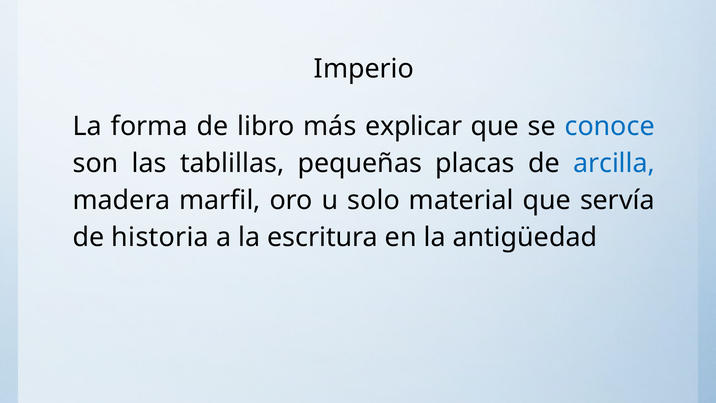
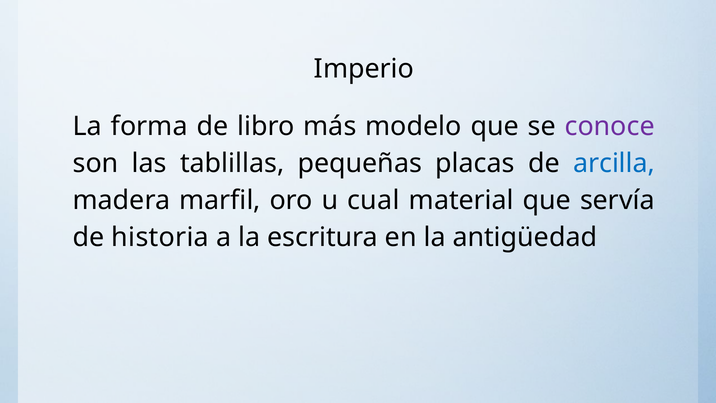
explicar: explicar -> modelo (413, 126)
conoce colour: blue -> purple (610, 126)
solo: solo -> cual (373, 200)
